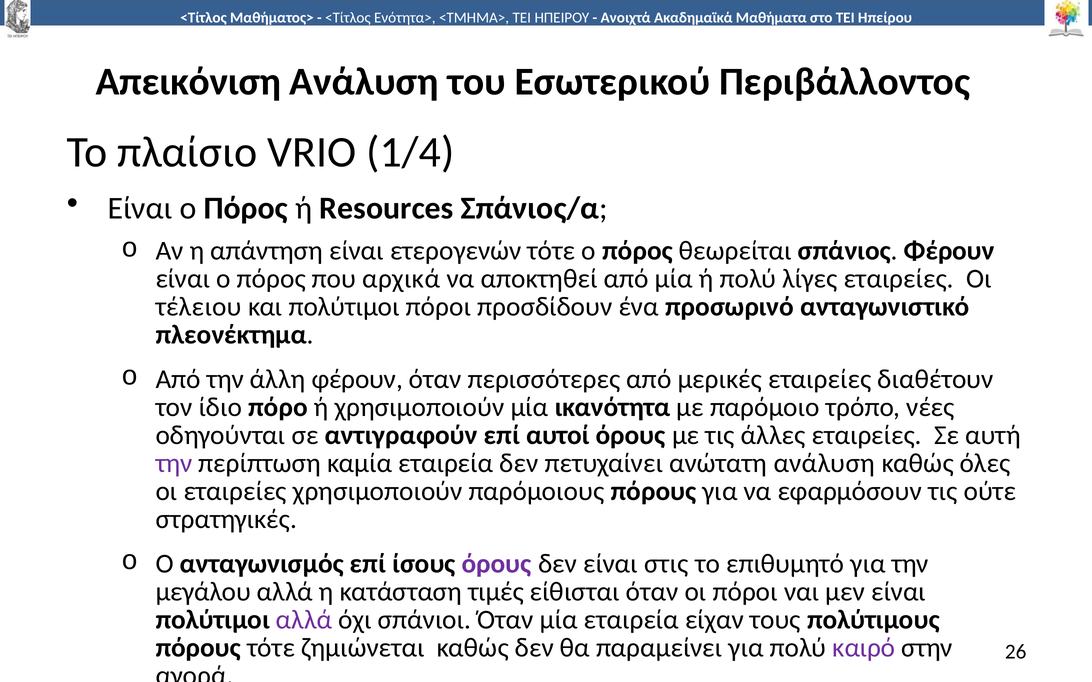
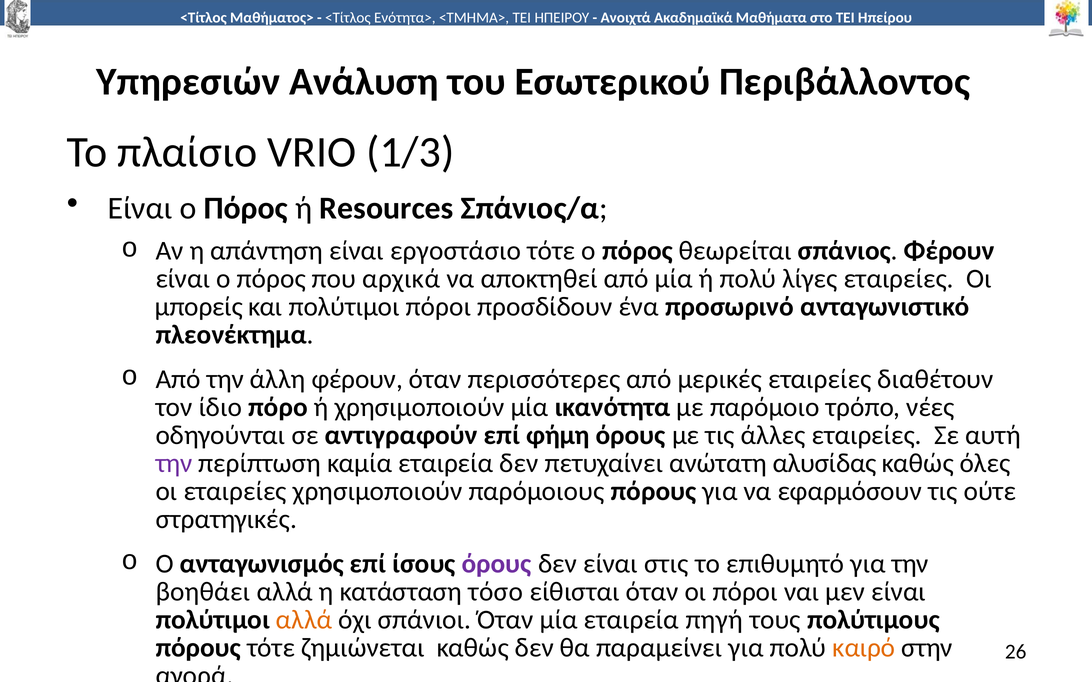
Απεικόνιση: Απεικόνιση -> Υπηρεσιών (188, 82)
1/4: 1/4 -> 1/3 (410, 153)
ετερογενών: ετερογενών -> εργοστάσιο (456, 251)
τέλειου: τέλειου -> μπορείς (199, 307)
αυτοί: αυτοί -> φήμη (558, 436)
ανώτατη ανάλυση: ανάλυση -> αλυσίδας (825, 464)
μεγάλου: μεγάλου -> βοηθάει (203, 592)
τιμές: τιμές -> τόσο (496, 592)
αλλά colour: purple -> orange (304, 620)
είχαν: είχαν -> πηγή (714, 620)
καιρό colour: purple -> orange (864, 648)
